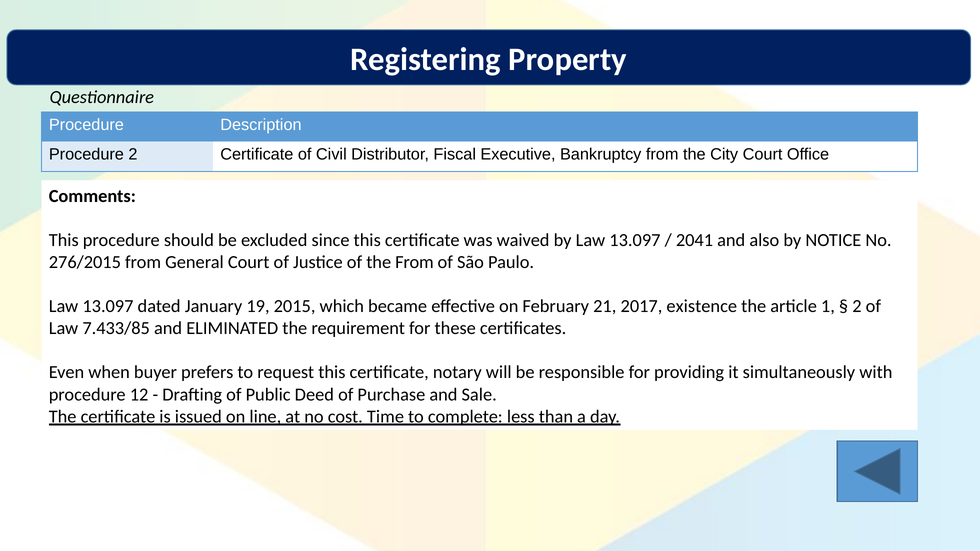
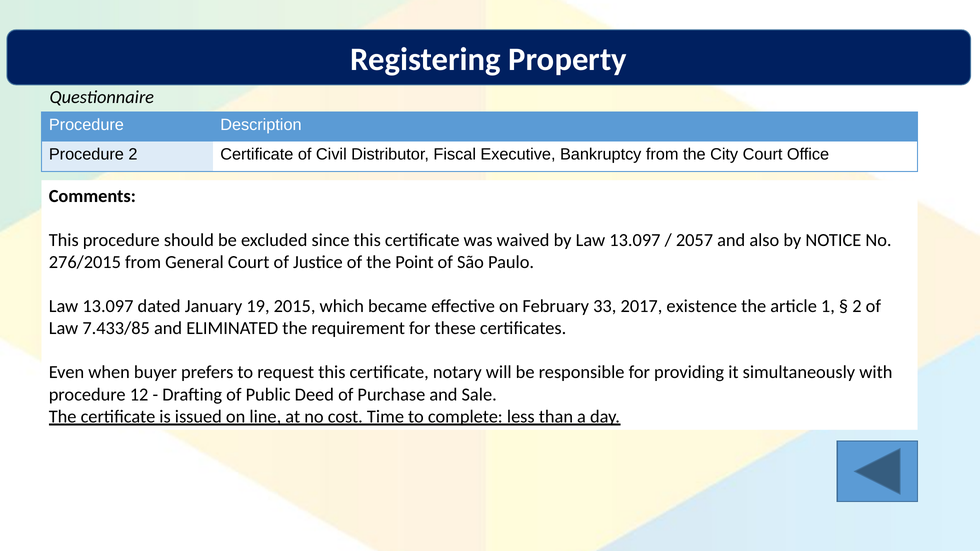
2041: 2041 -> 2057 (694, 240)
the From: From -> Point (414, 262)
21: 21 -> 33 (605, 306)
